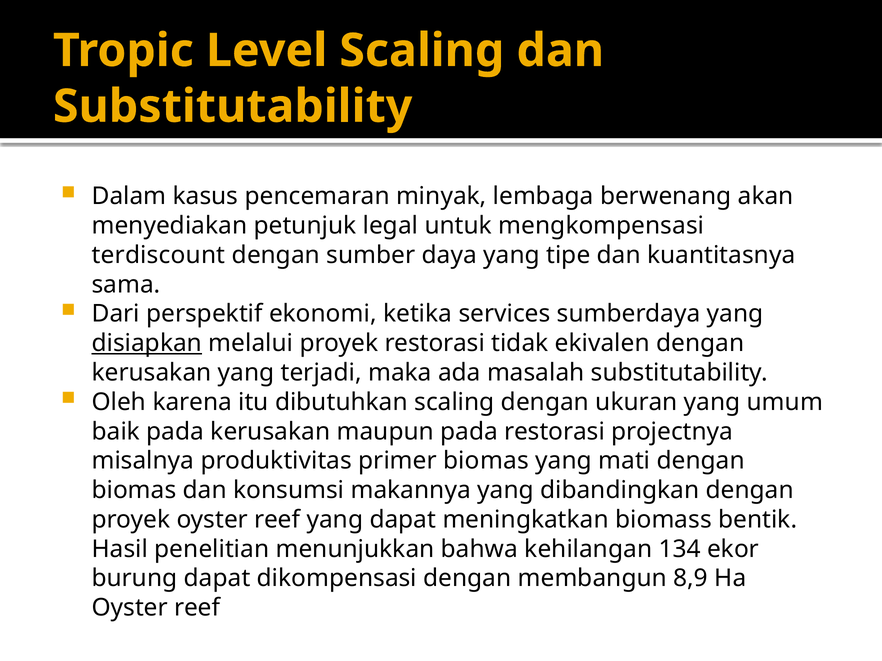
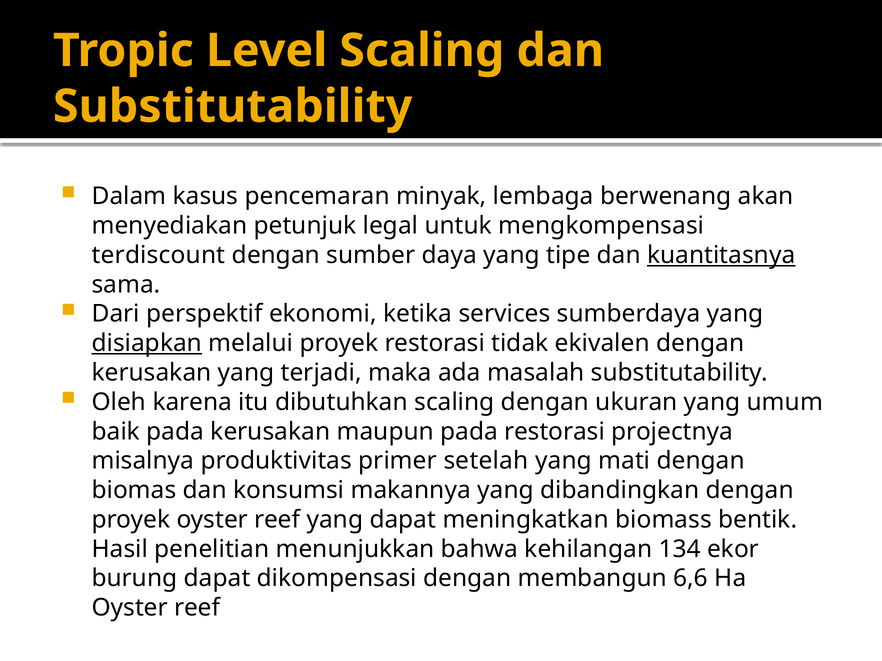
kuantitasnya underline: none -> present (721, 255)
primer biomas: biomas -> setelah (486, 461)
8,9: 8,9 -> 6,6 (691, 579)
